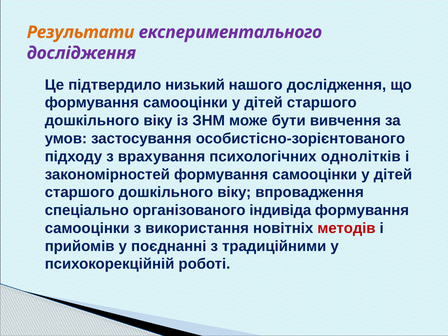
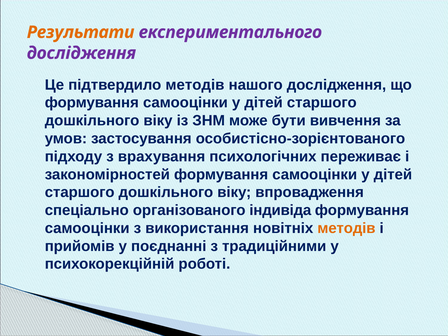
підтвердило низький: низький -> методів (195, 85)
однолітків: однолітків -> переживає (361, 156)
методів colour: red -> orange (346, 228)
